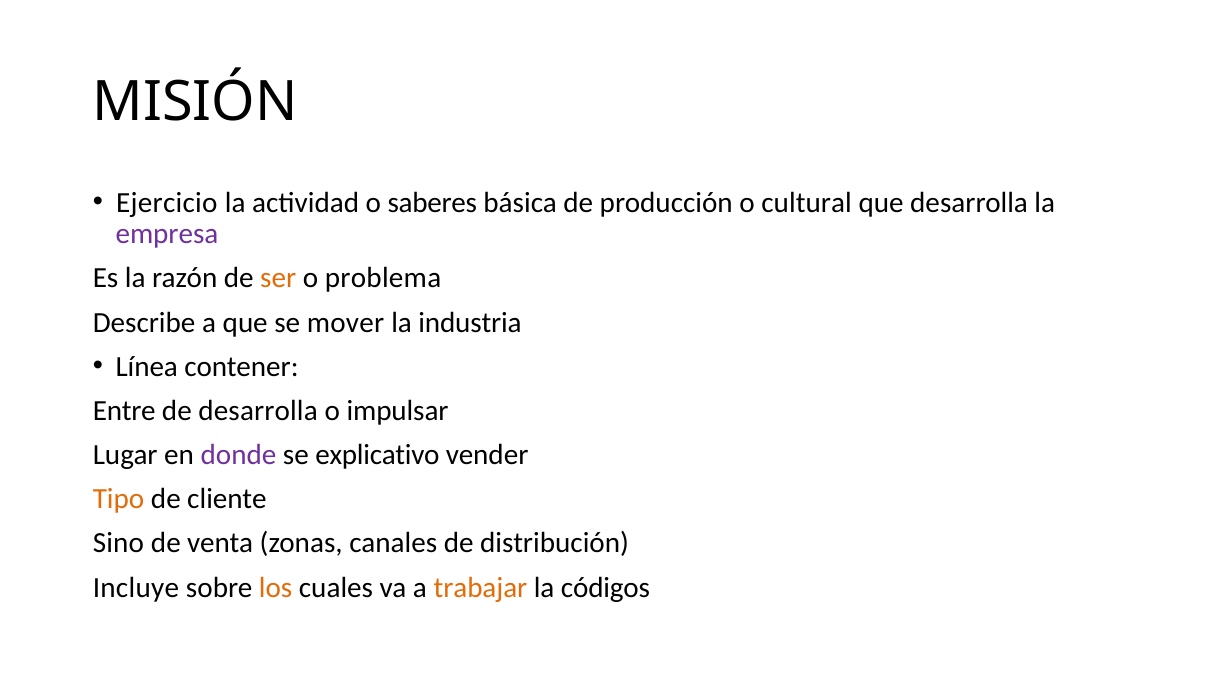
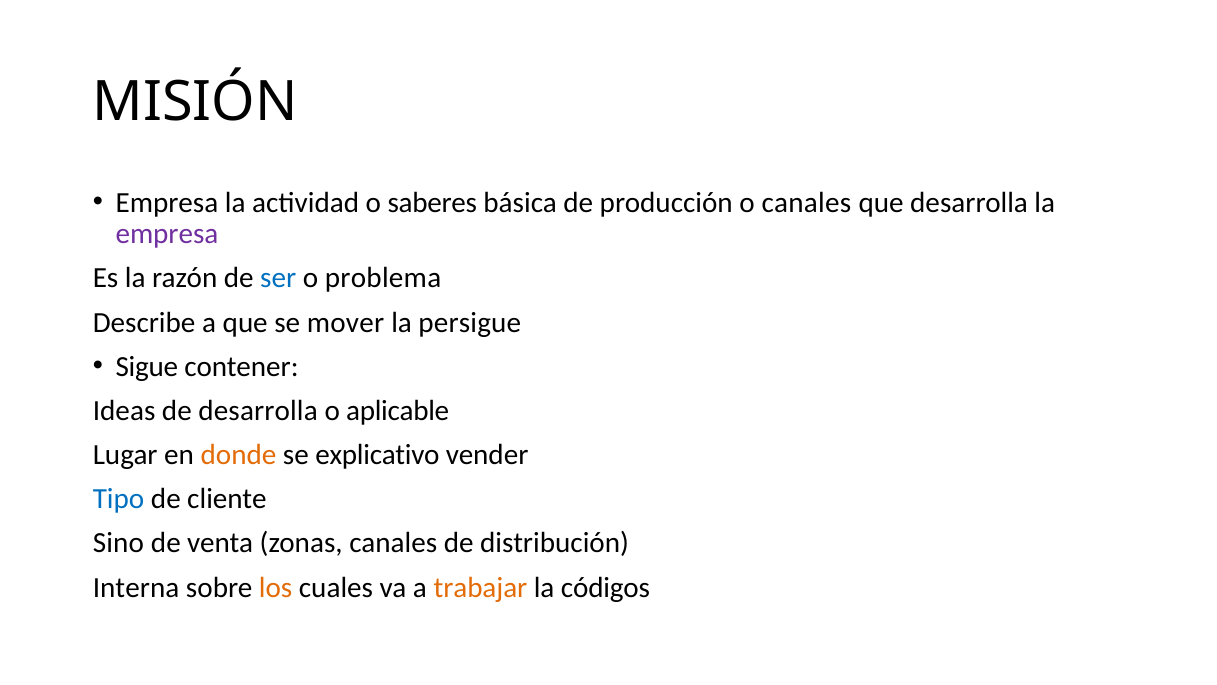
Ejercicio: Ejercicio -> Empresa (167, 202)
o cultural: cultural -> canales (806, 202)
ser colour: orange -> blue (278, 278)
industria: industria -> persigue (470, 322)
Línea: Línea -> Sigue (147, 366)
Entre: Entre -> Ideas (124, 410)
impulsar: impulsar -> aplicable (398, 410)
donde colour: purple -> orange (238, 455)
Tipo colour: orange -> blue (119, 499)
Incluye: Incluye -> Interna (136, 587)
